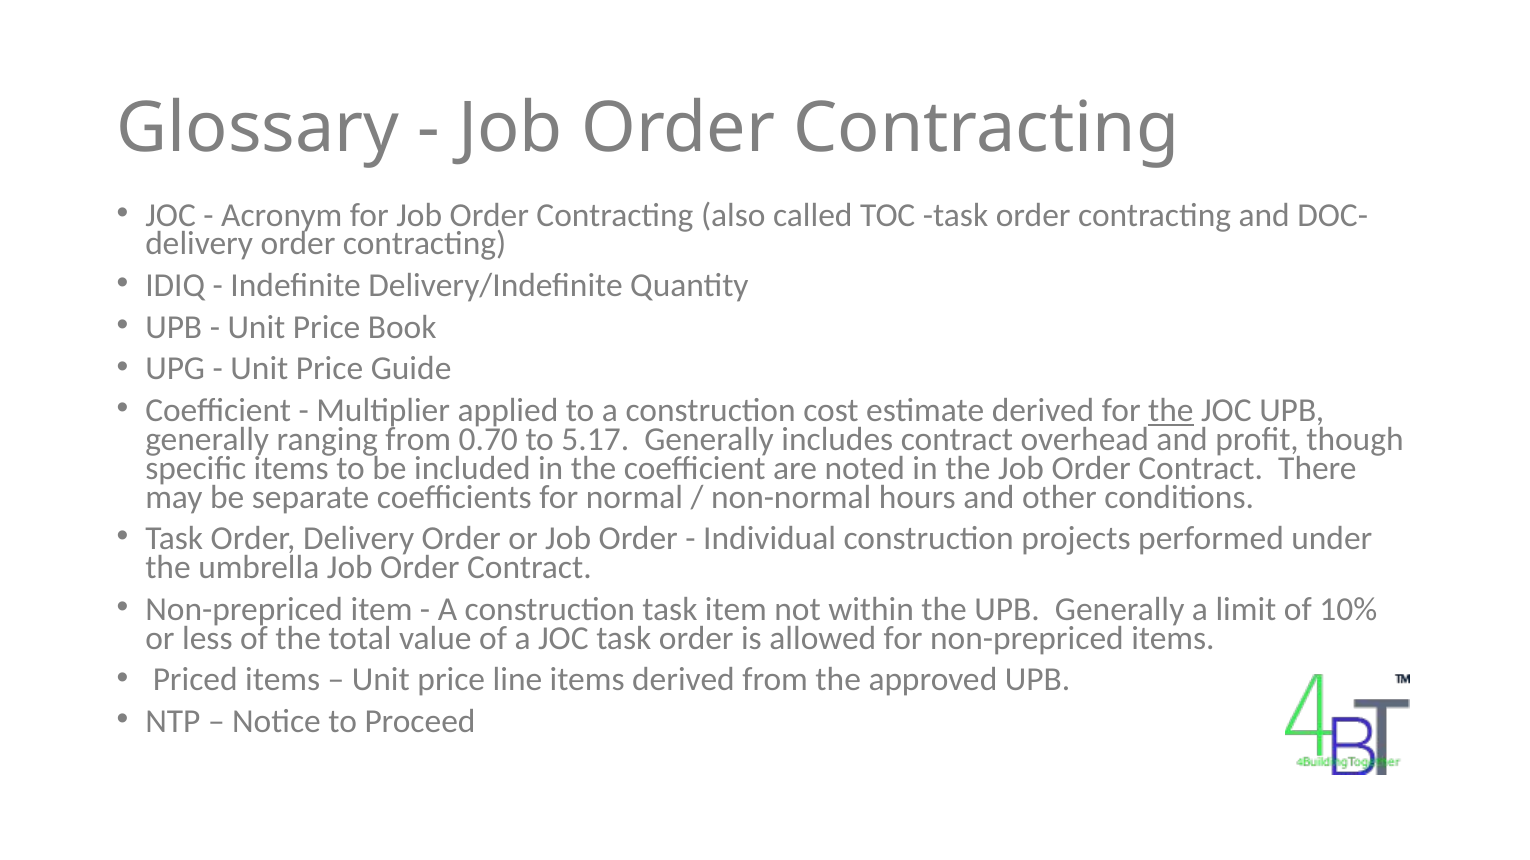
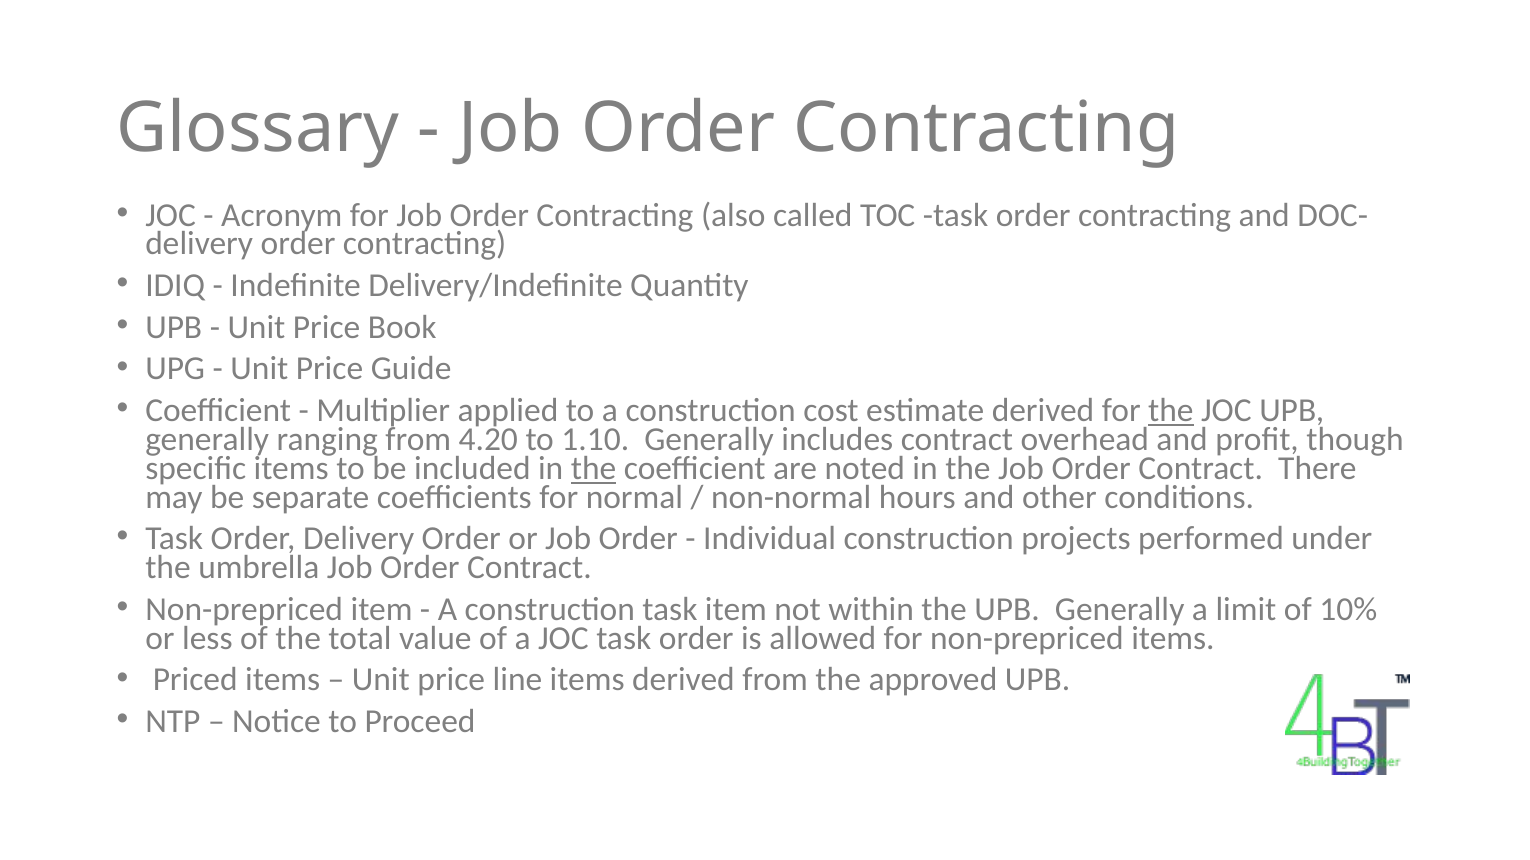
0.70: 0.70 -> 4.20 (488, 440)
5.17: 5.17 -> 1.10 (595, 440)
the underline: none -> present (594, 469)
